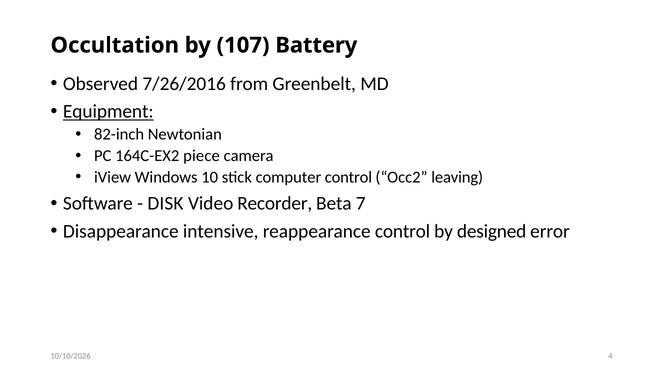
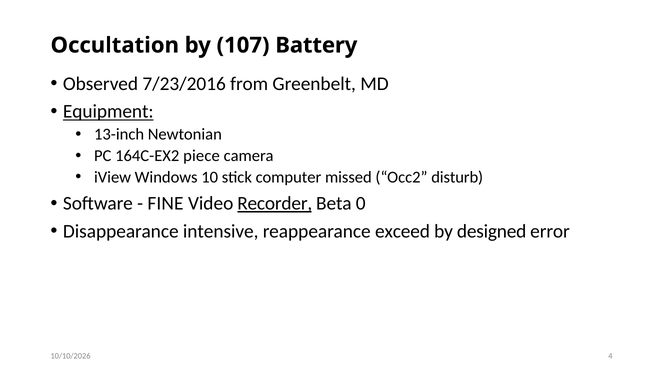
7/26/2016: 7/26/2016 -> 7/23/2016 (184, 84)
82-inch: 82-inch -> 13-inch (119, 134)
computer control: control -> missed (348, 177)
leaving: leaving -> disturb (457, 177)
DISK: DISK -> FINE (165, 203)
Recorder underline: none -> present (275, 203)
7: 7 -> 0 (361, 203)
reappearance control: control -> exceed (403, 231)
